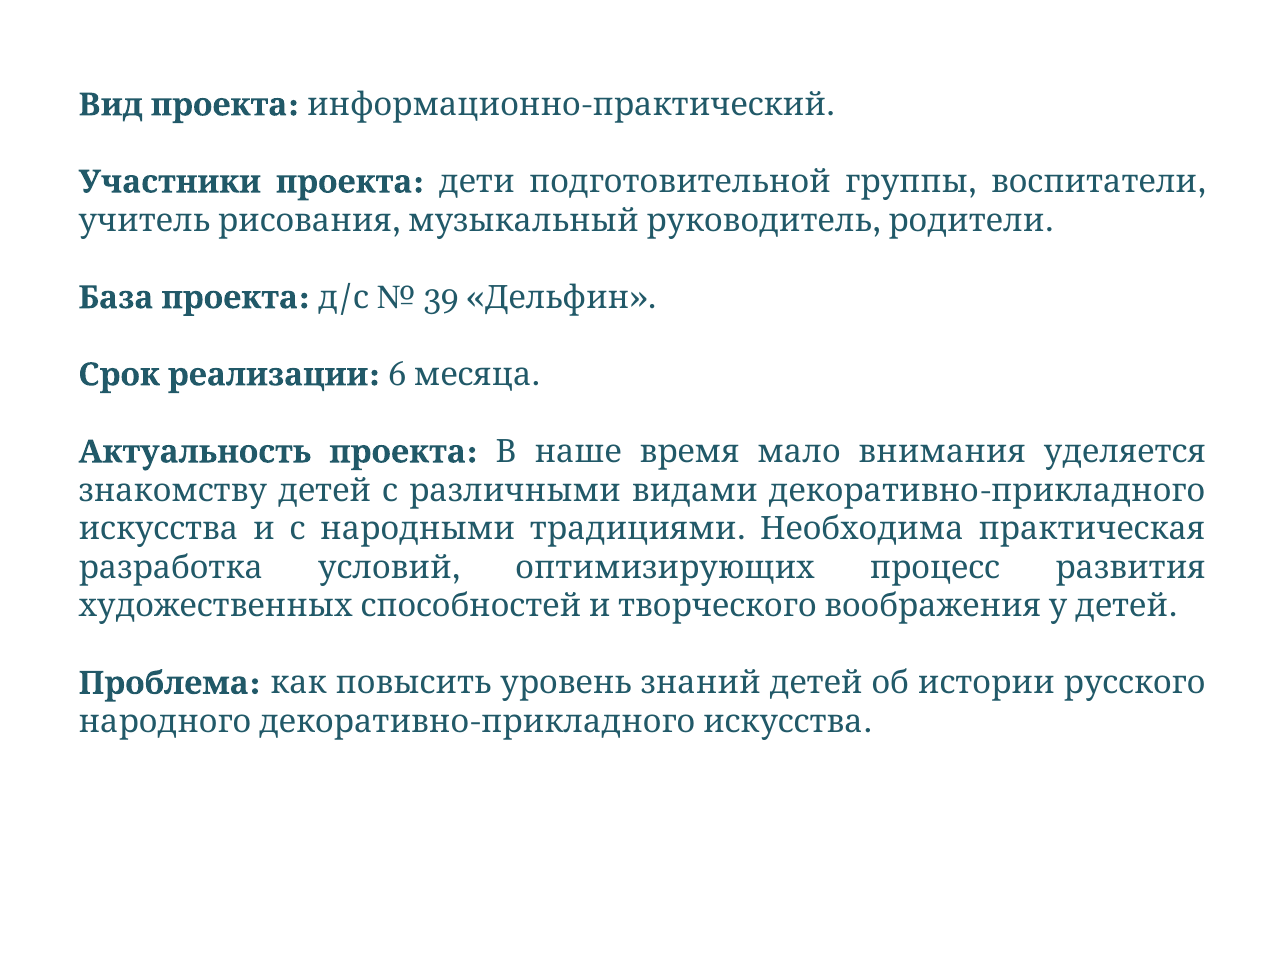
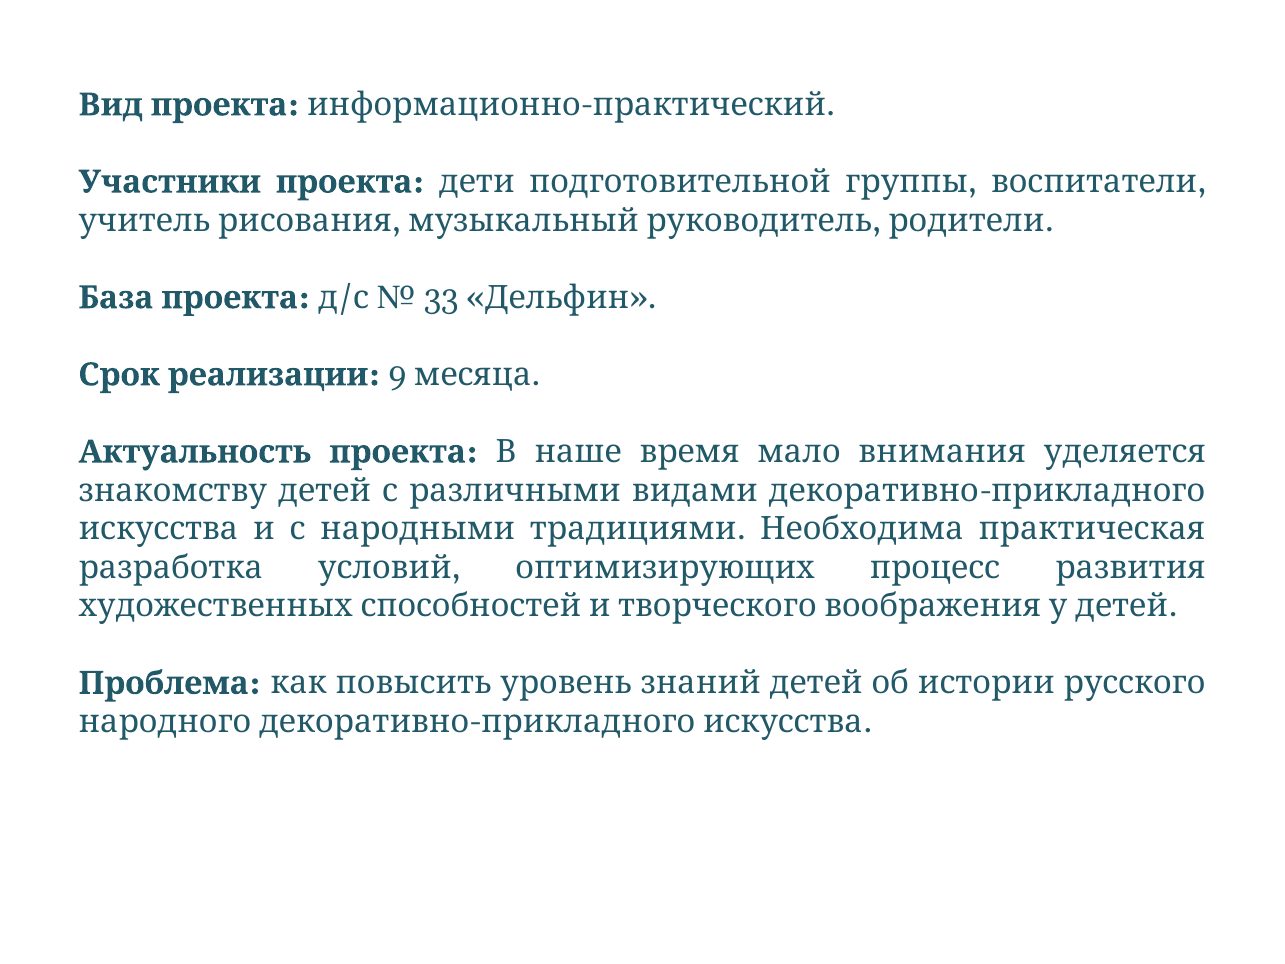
39: 39 -> 33 (441, 298)
6: 6 -> 9 (398, 375)
